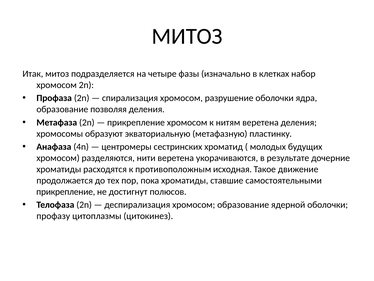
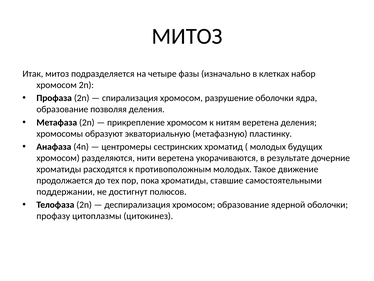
противоположным исходная: исходная -> молодых (232, 169)
прикрепление: прикрепление -> поддержании (66, 191)
